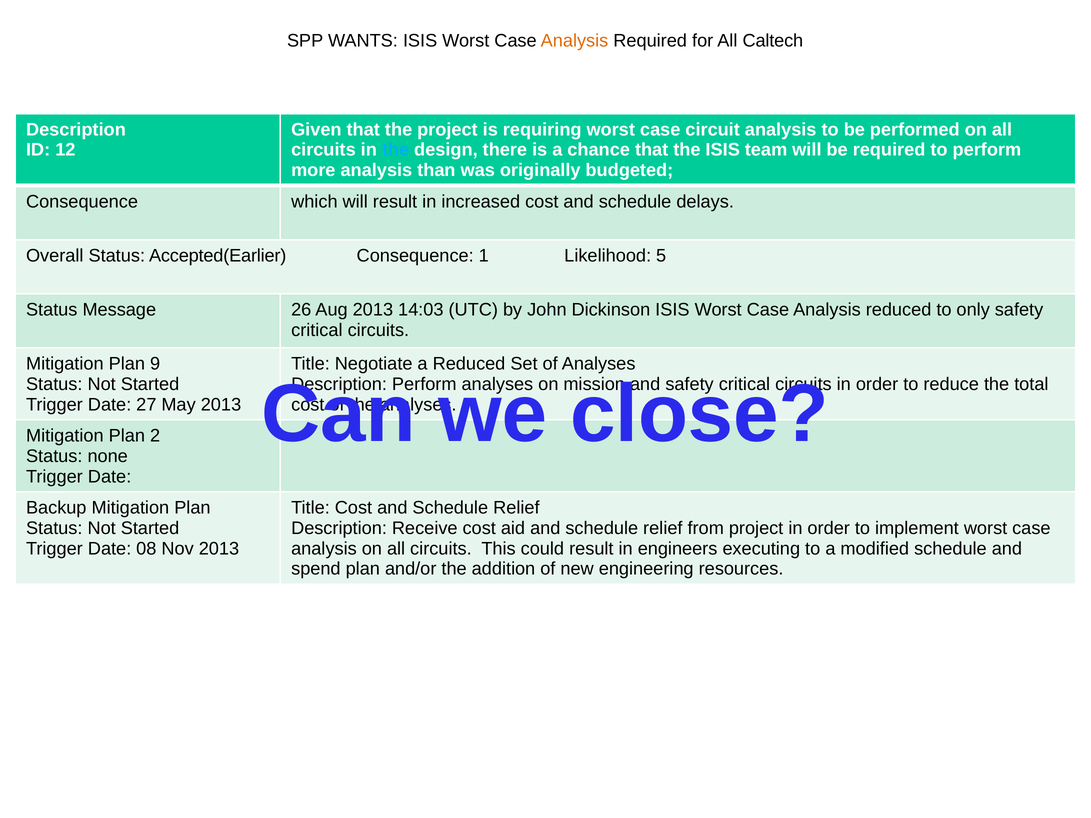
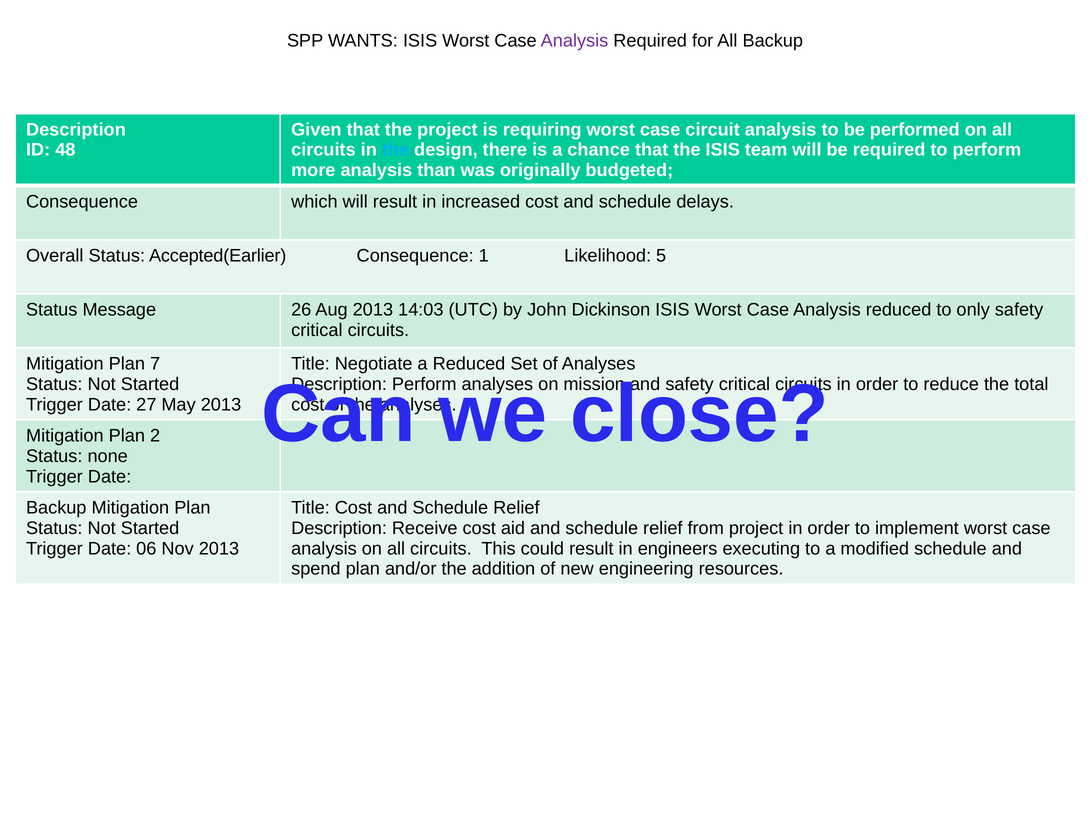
Analysis colour: orange -> purple (575, 41)
All Caltech: Caltech -> Backup (773, 41)
12: 12 -> 48 (65, 150)
9: 9 -> 7 (155, 364)
08: 08 -> 06 (146, 549)
